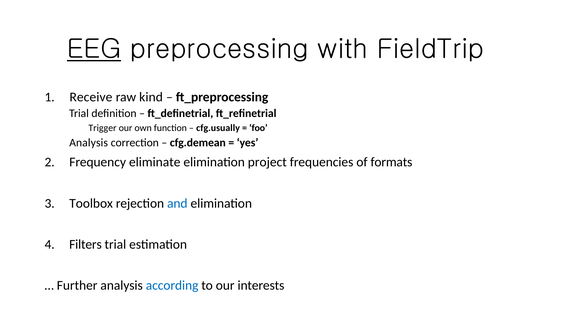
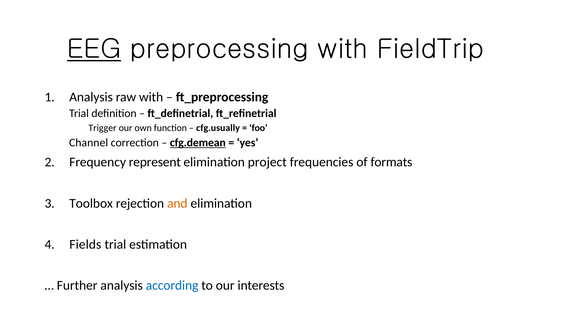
Receive: Receive -> Analysis (91, 97)
raw kind: kind -> with (151, 97)
Analysis: Analysis -> Channel (89, 143)
cfg.demean underline: none -> present (198, 143)
eliminate: eliminate -> represent (155, 162)
and colour: blue -> orange (177, 203)
Filters: Filters -> Fields (85, 244)
